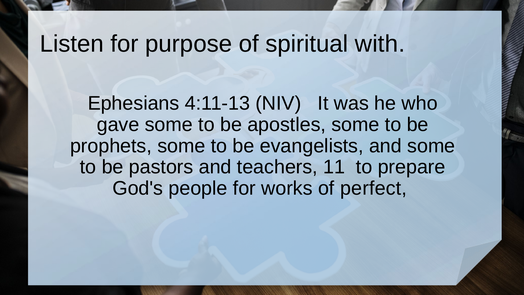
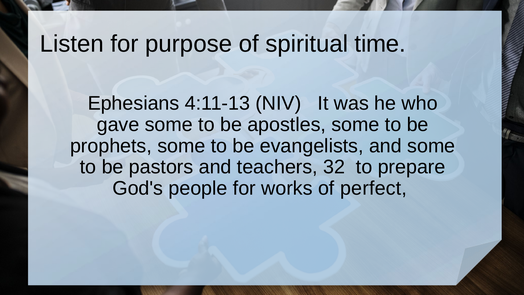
with: with -> time (380, 44)
11: 11 -> 32 (334, 167)
